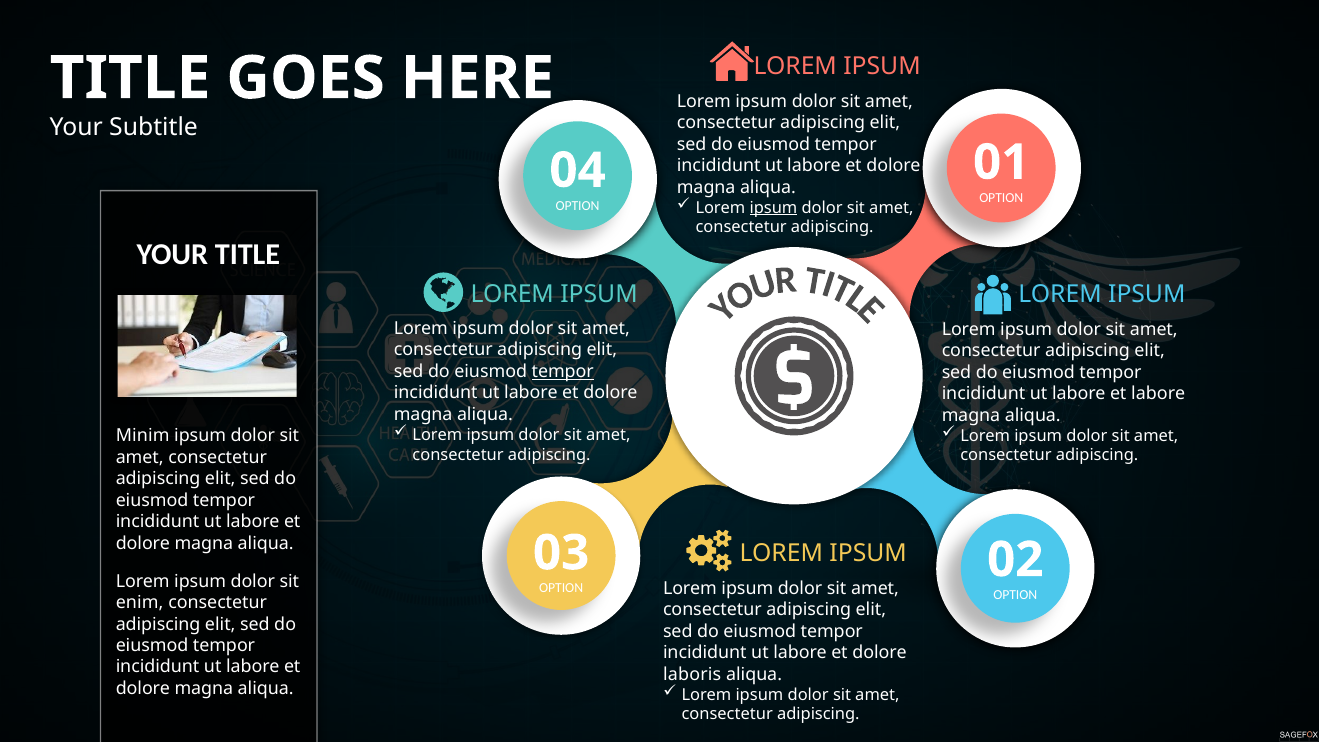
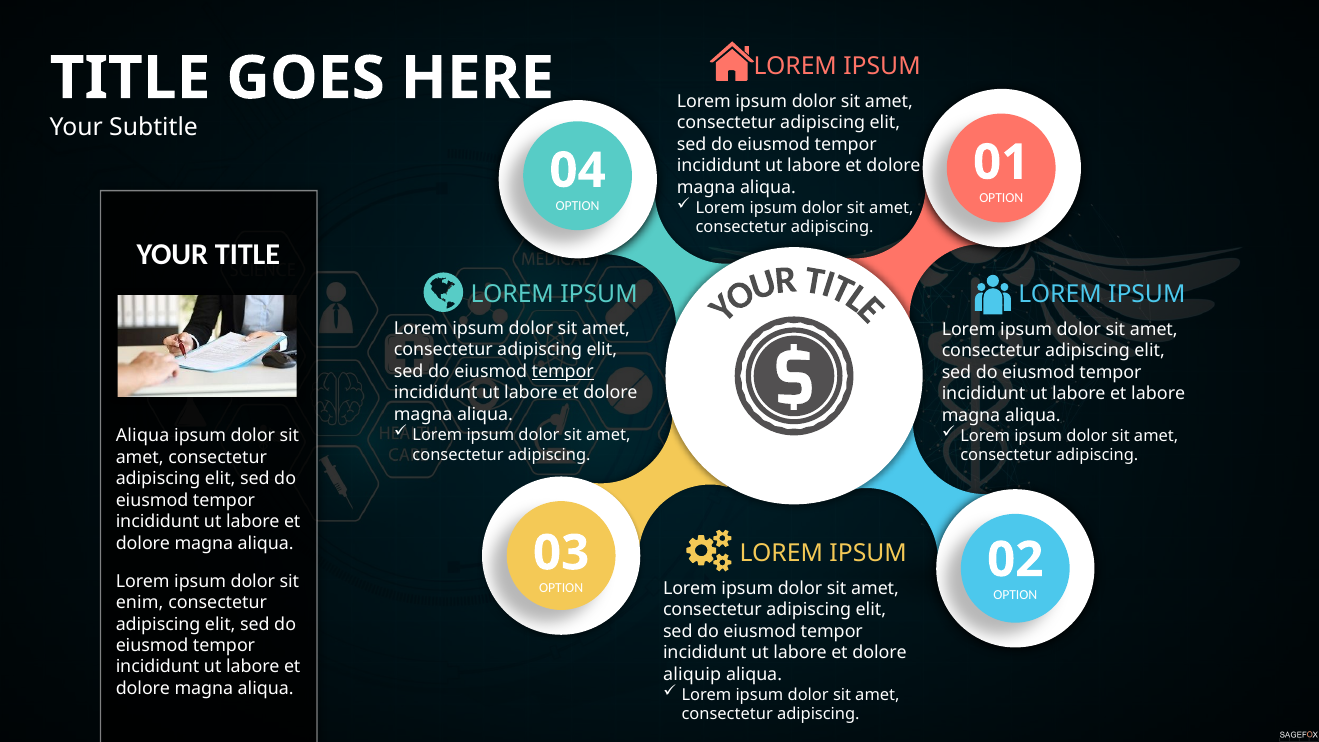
ipsum underline: present -> none (773, 208)
Minim: Minim -> Aliqua (143, 436)
laboris: laboris -> aliquip (692, 674)
